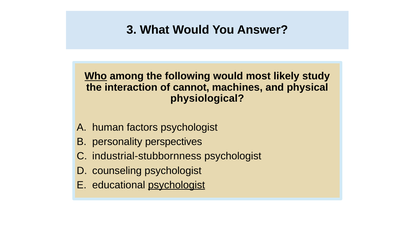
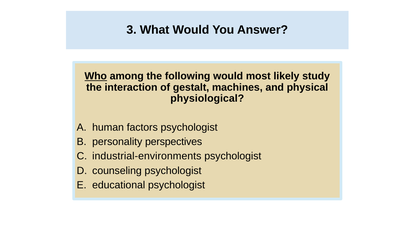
cannot: cannot -> gestalt (191, 87)
industrial-stubbornness: industrial-stubbornness -> industrial-environments (147, 156)
psychologist underline: present -> none (177, 185)
